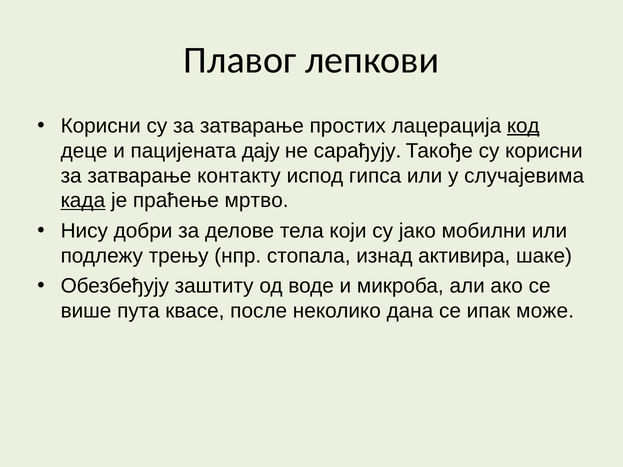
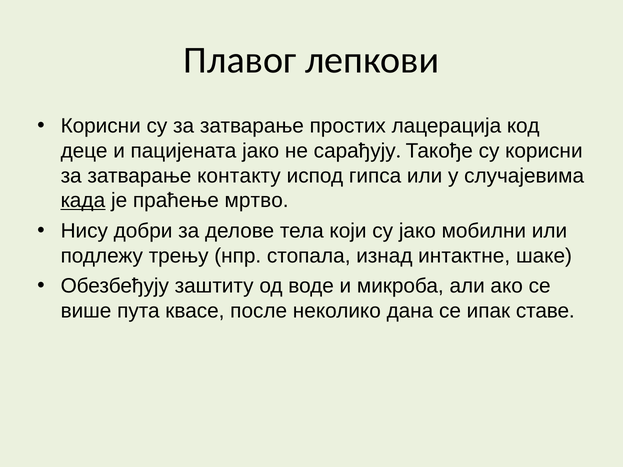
код underline: present -> none (523, 126)
пацијената дају: дају -> јако (261, 151)
активира: активира -> интактне (464, 256)
може: може -> ставе (545, 311)
